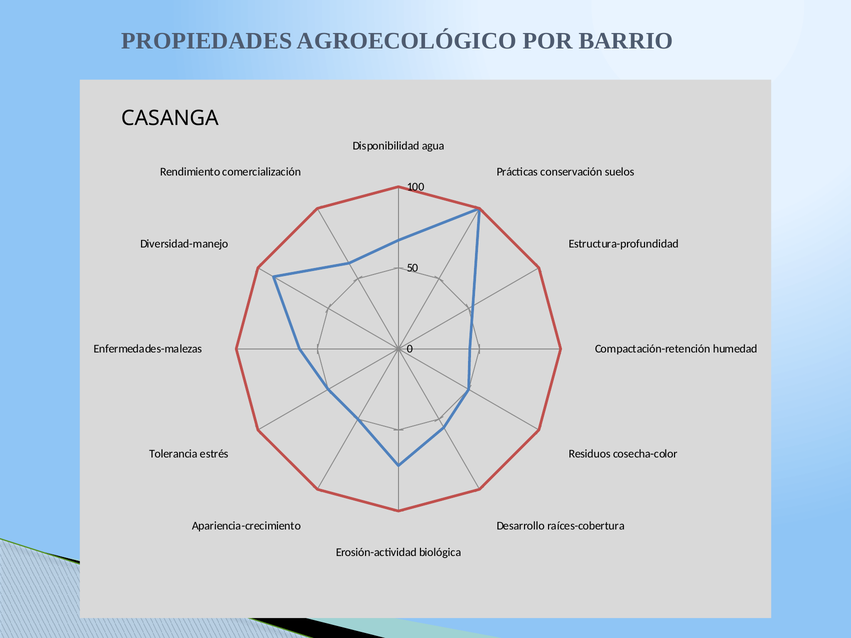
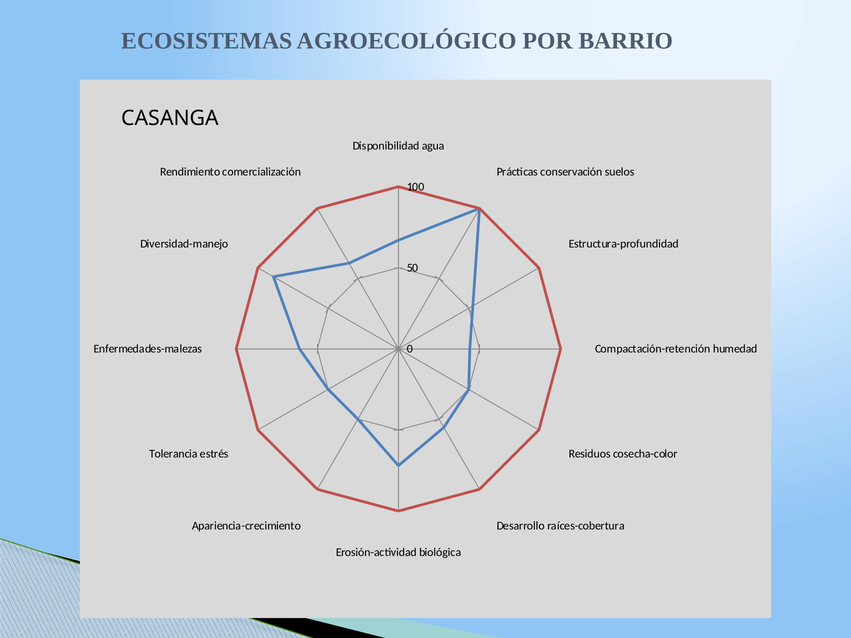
PROPIEDADES: PROPIEDADES -> ECOSISTEMAS (207, 41)
